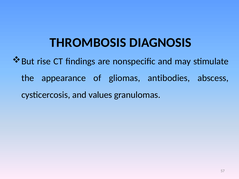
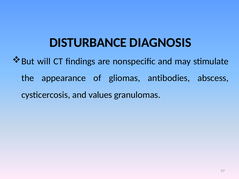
THROMBOSIS: THROMBOSIS -> DISTURBANCE (88, 43)
rise: rise -> will (44, 61)
